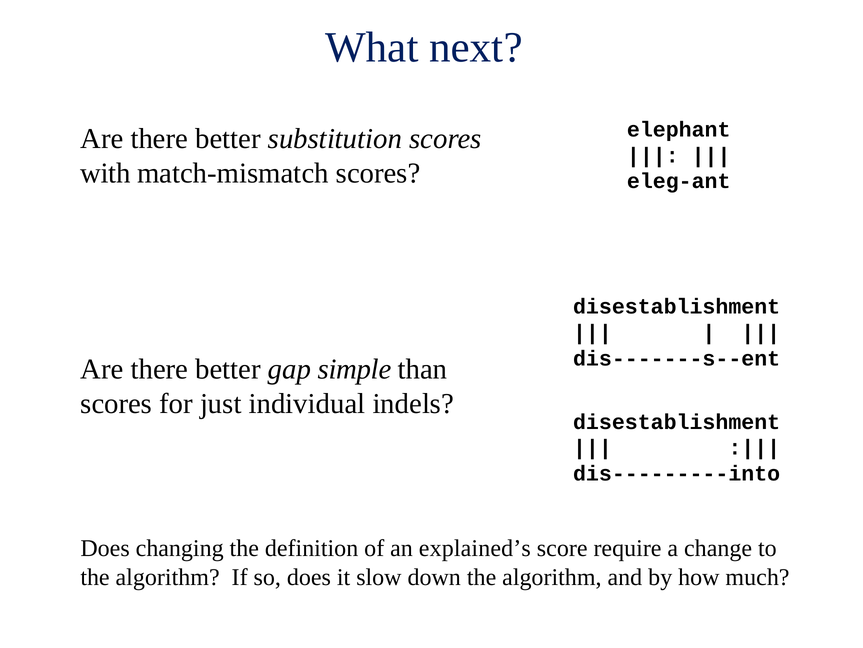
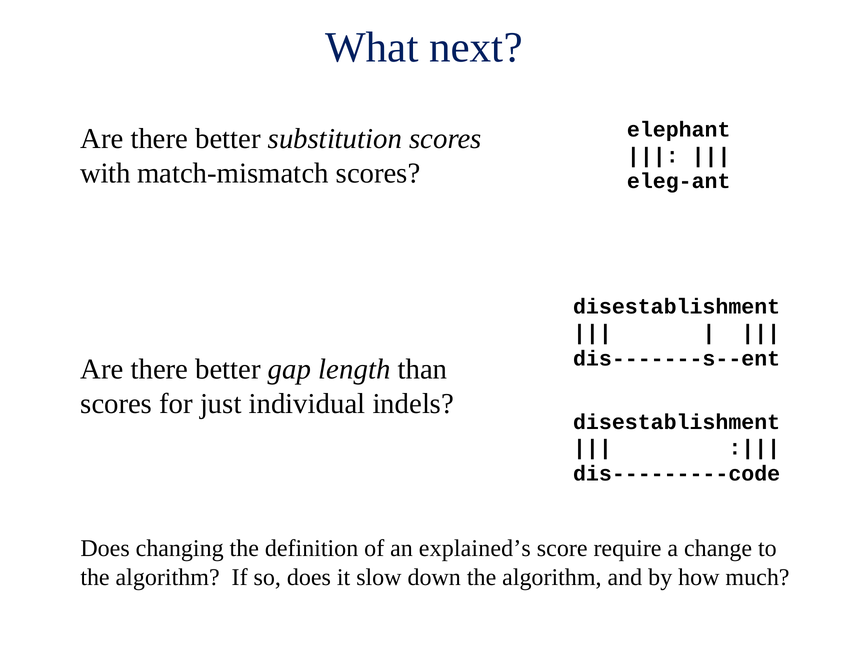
simple: simple -> length (354, 369)
dis---------into: dis---------into -> dis---------code (677, 473)
